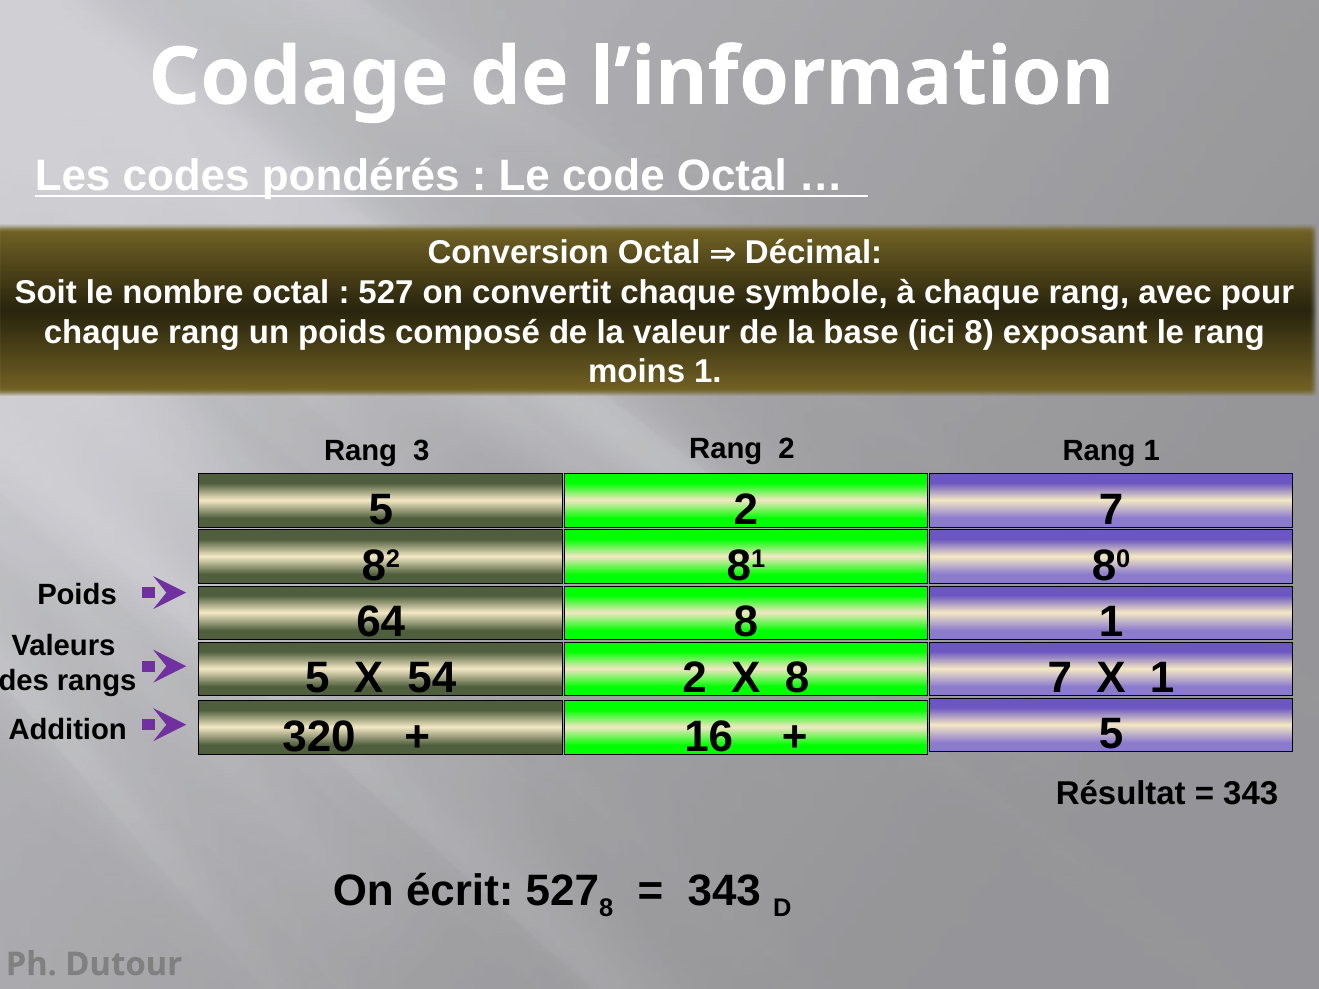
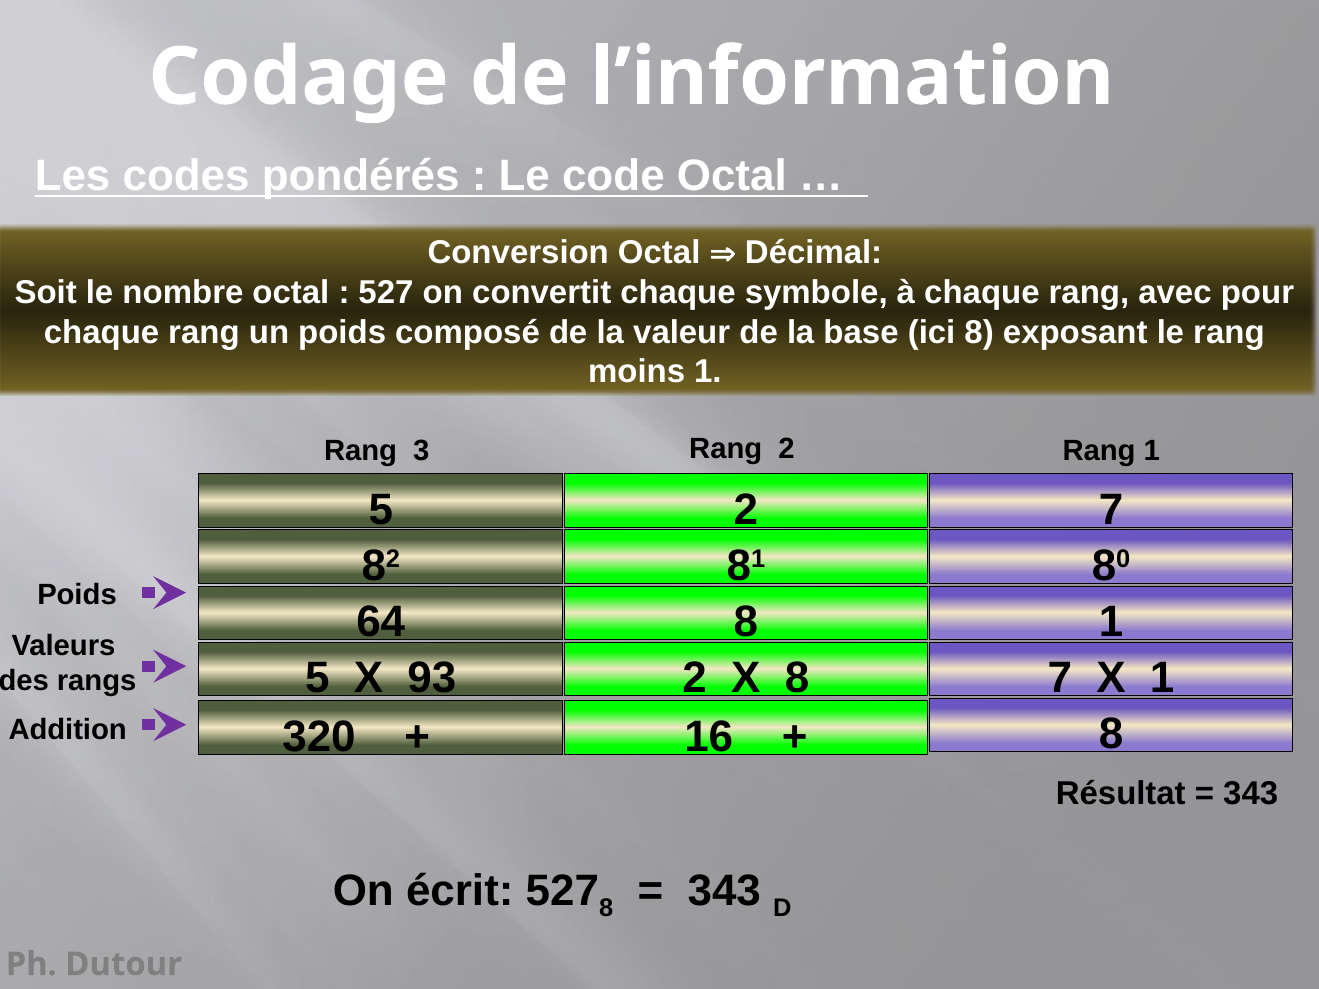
54: 54 -> 93 (432, 678)
5: 5 -> 8 (1111, 735)
